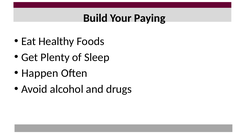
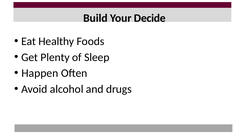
Paying: Paying -> Decide (150, 18)
